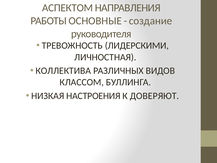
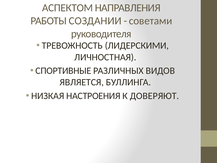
ОСНОВНЫЕ: ОСНОВНЫЕ -> СОЗДАНИИ (95, 21)
создание: создание -> советами (151, 21)
КОЛЛЕКТИВА: КОЛЛЕКТИВА -> СПОРТИВНЫЕ (63, 71)
КЛАССОМ: КЛАССОМ -> ЯВЛЯЕТСЯ (82, 82)
